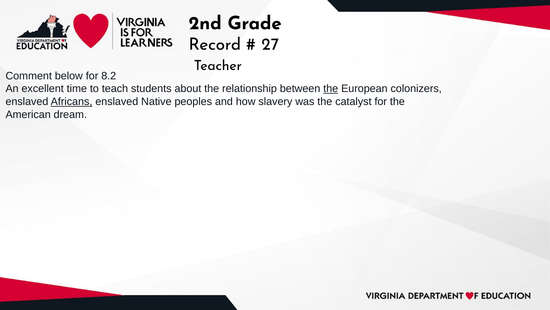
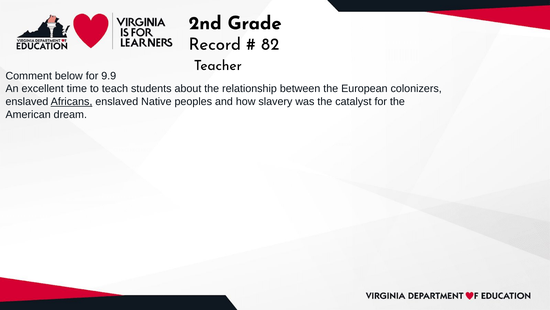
27: 27 -> 82 (270, 44)
8.2: 8.2 -> 9.9 (109, 76)
the underline: present -> none (331, 89)
